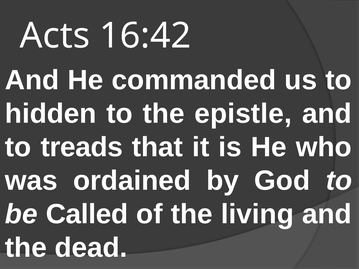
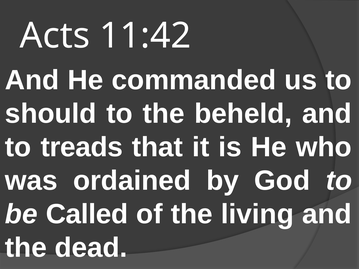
16:42: 16:42 -> 11:42 (145, 36)
hidden: hidden -> should (51, 114)
epistle: epistle -> beheld (243, 114)
